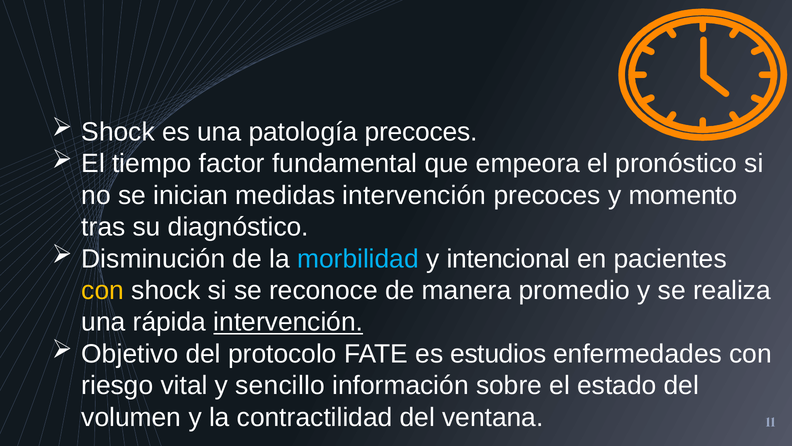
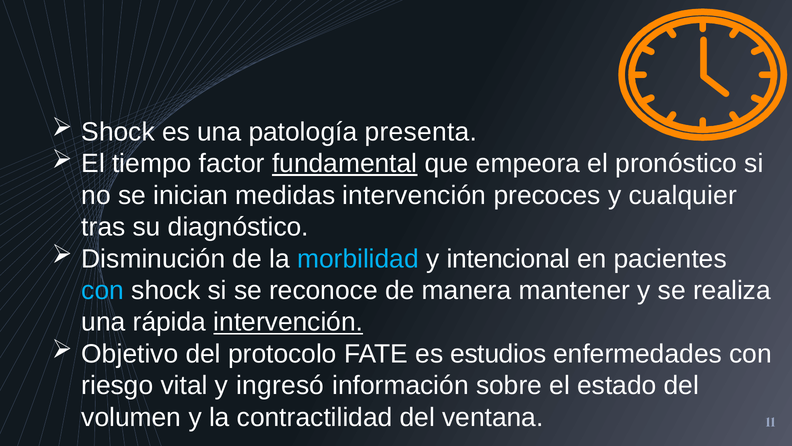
patología precoces: precoces -> presenta (421, 132)
fundamental underline: none -> present (345, 163)
momento: momento -> cualquier (683, 195)
con colour: yellow -> light blue (103, 290)
promedio: promedio -> mantener (574, 290)
sencillo: sencillo -> ingresó (280, 385)
